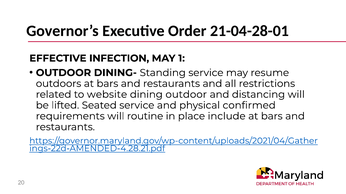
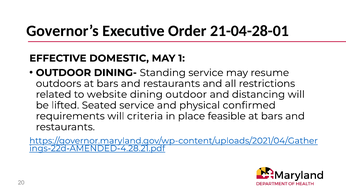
INFECTION: INFECTION -> DOMESTIC (119, 58)
routine: routine -> criteria (145, 116)
include: include -> feasible (227, 116)
